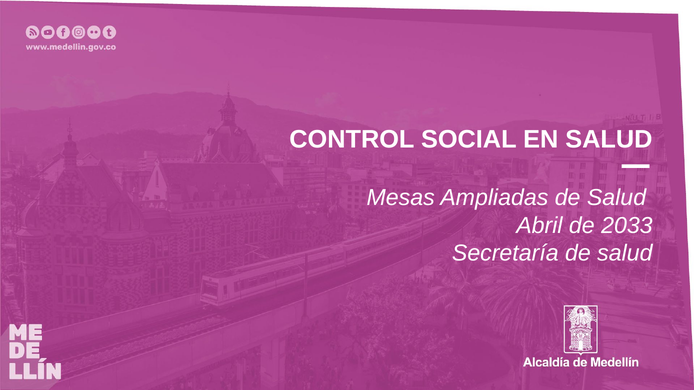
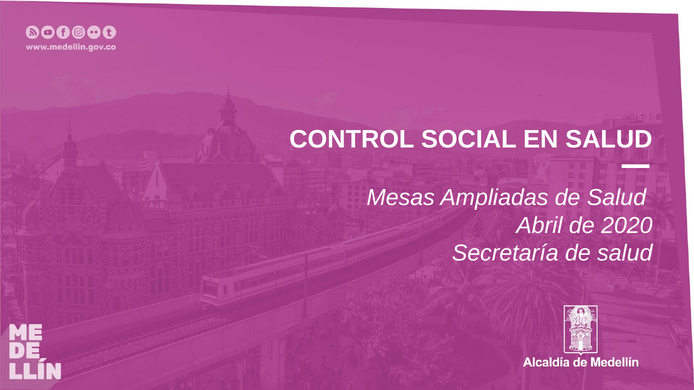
2033: 2033 -> 2020 (627, 226)
